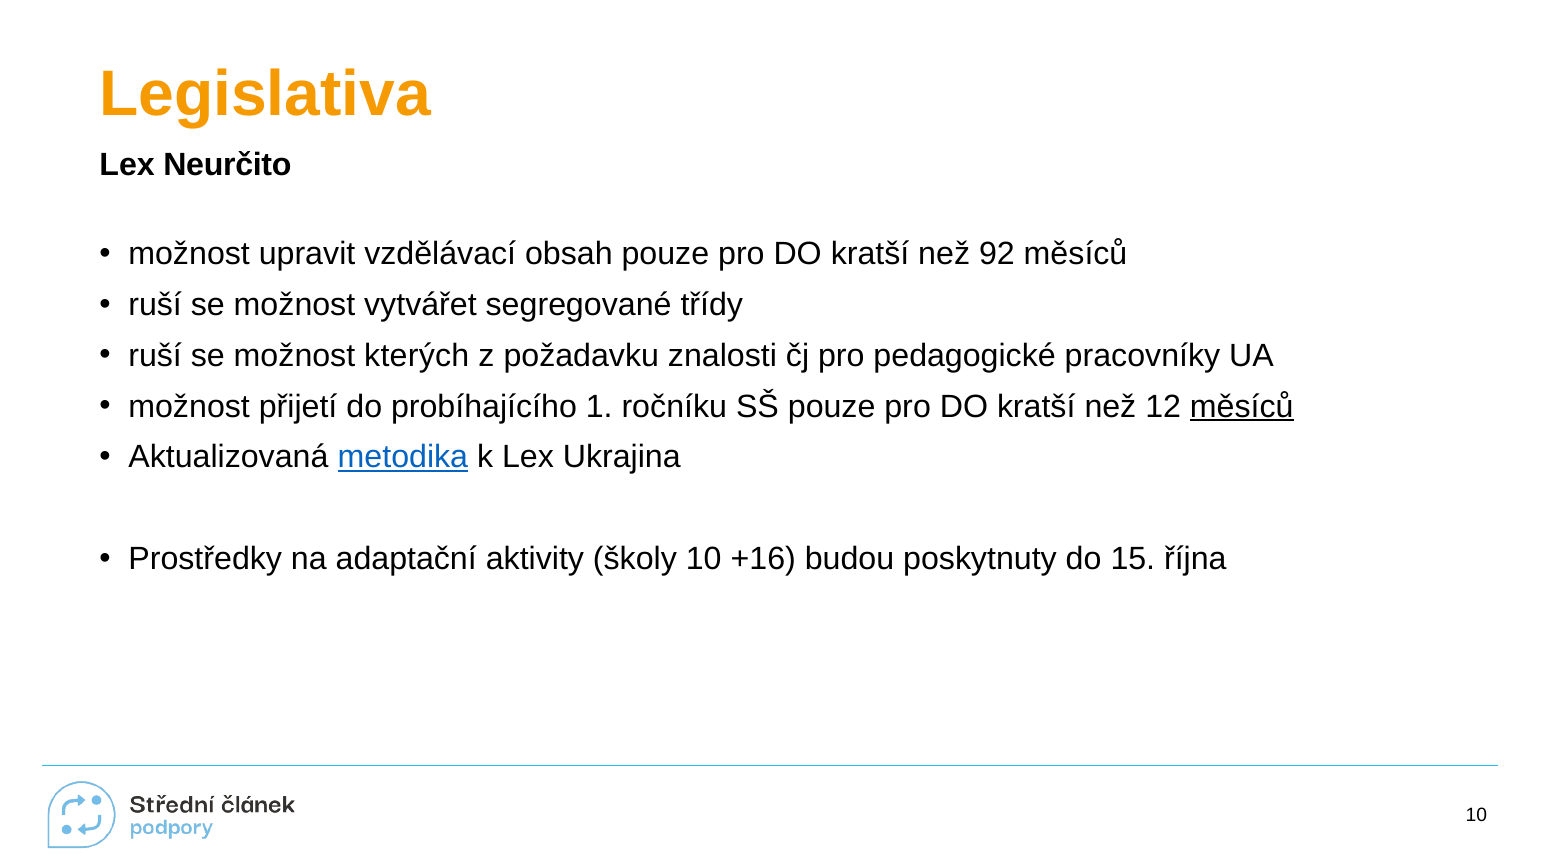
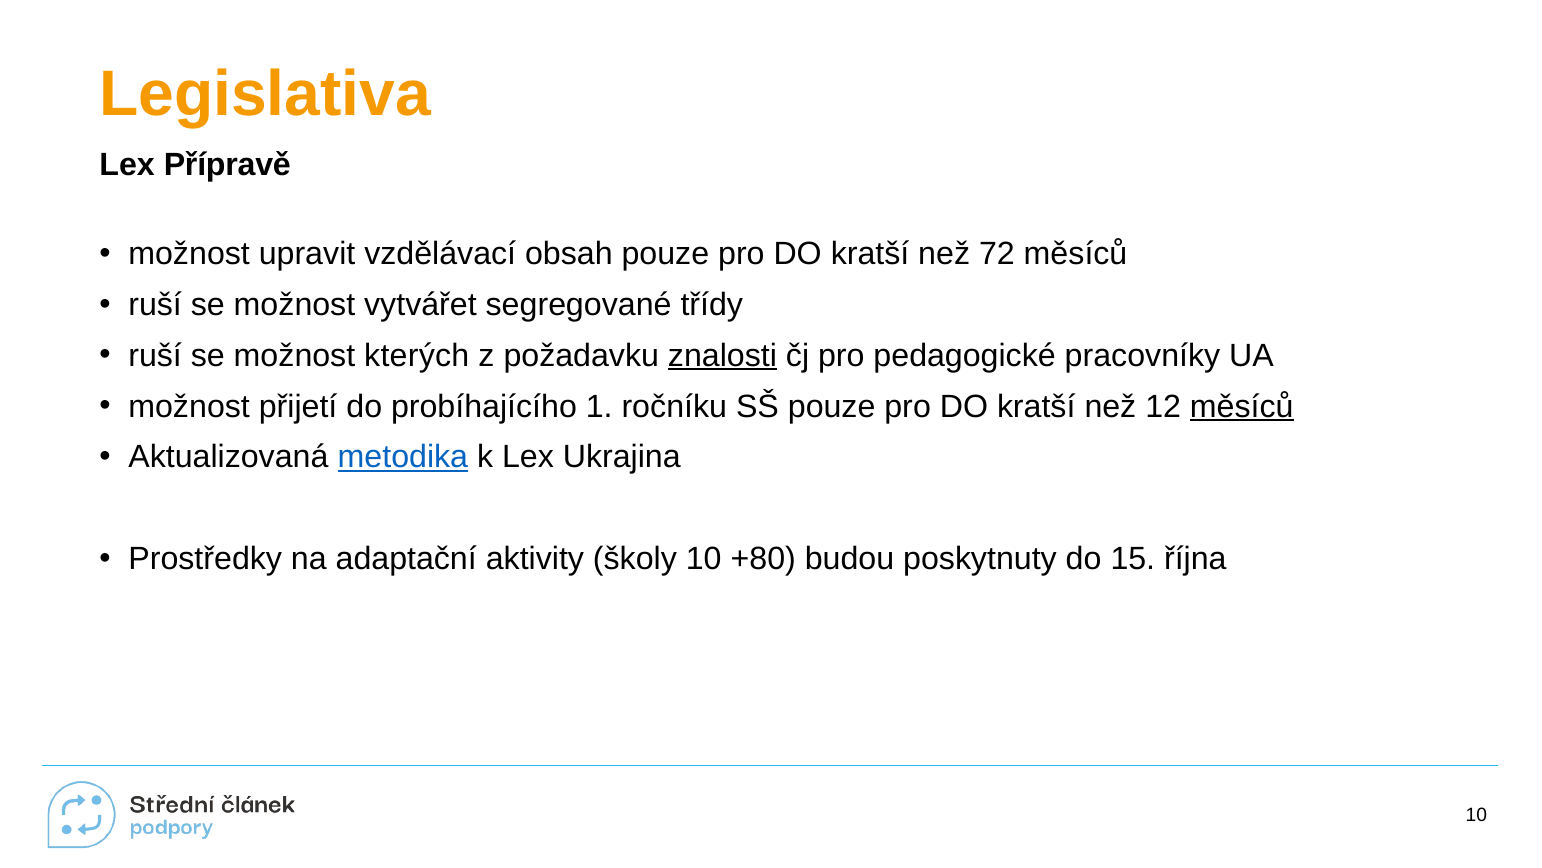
Neurčito: Neurčito -> Přípravě (227, 165)
92: 92 -> 72 (997, 254)
znalosti underline: none -> present (722, 355)
+16: +16 -> +80 (763, 558)
